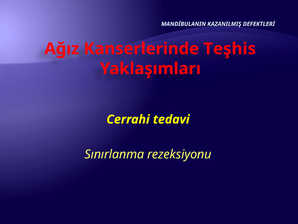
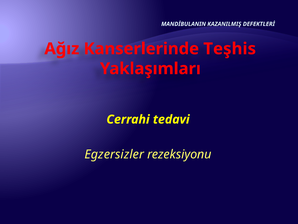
Sınırlanma: Sınırlanma -> Egzersizler (114, 154)
